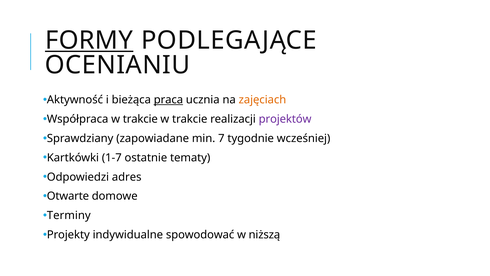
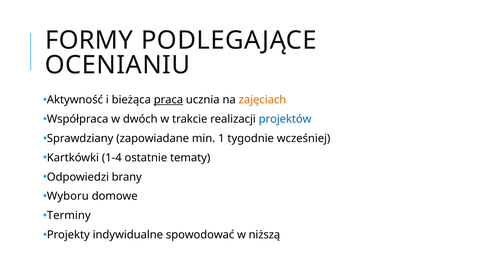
FORMY underline: present -> none (89, 40)
Współpraca w trakcie: trakcie -> dwóch (140, 119)
projektów colour: purple -> blue (285, 119)
7: 7 -> 1 (221, 138)
1-7: 1-7 -> 1-4 (112, 157)
adres: adres -> brany (127, 177)
Otwarte: Otwarte -> Wyboru (68, 196)
